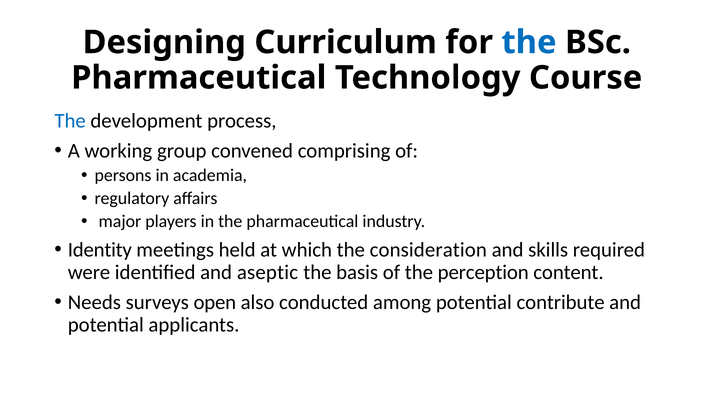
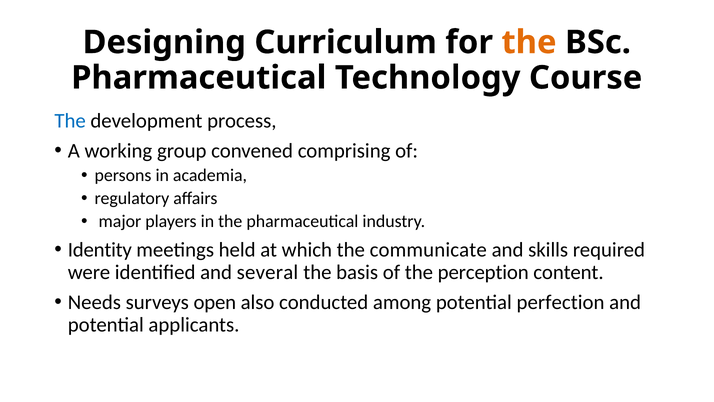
the colour: blue -> orange (529, 42)
consideration: consideration -> communicate (428, 250)
aseptic: aseptic -> several (267, 272)
contribute: contribute -> perfection (561, 302)
